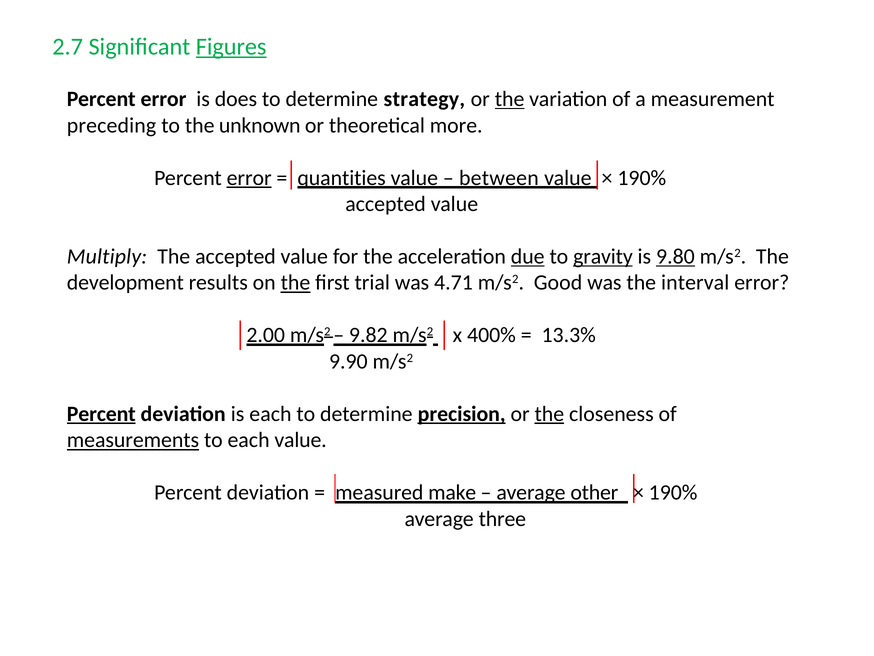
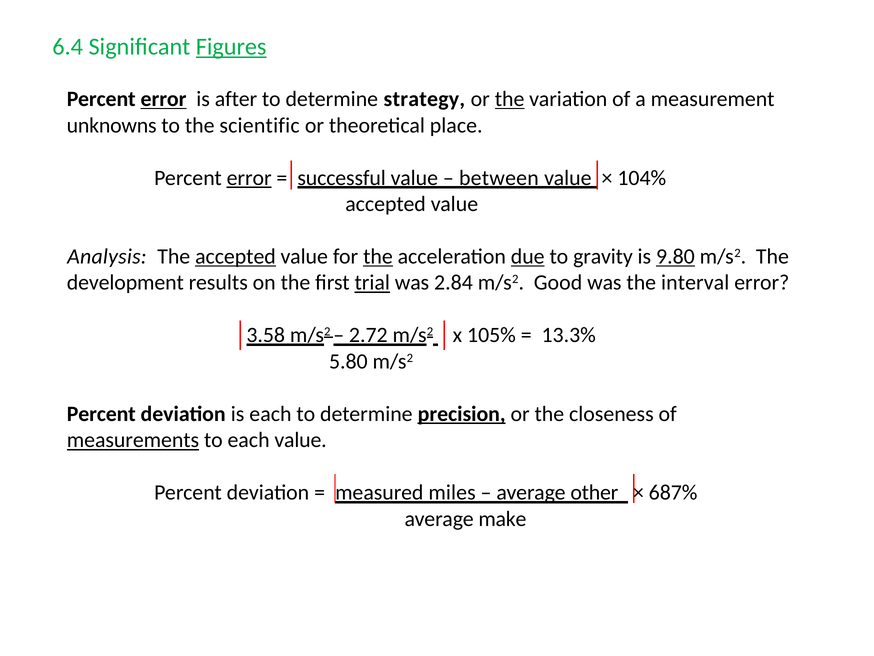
2.7: 2.7 -> 6.4 (68, 47)
error underline: none -> present (164, 99)
does: does -> after (236, 99)
preceding: preceding -> unknowns (112, 125)
unknown: unknown -> scientific (260, 125)
more: more -> place (456, 125)
quantities: quantities -> successful (342, 178)
190%: 190% -> 104% (642, 178)
Multiply: Multiply -> Analysis (107, 256)
accepted underline: none -> present (235, 256)
the underline: none -> present (378, 256)
gravity underline: present -> none (603, 256)
the underline: present -> none (295, 283)
trial underline: none -> present (372, 283)
4.71: 4.71 -> 2.84 (453, 283)
2.00: 2.00 -> 3.58 (266, 335)
9.82: 9.82 -> 2.72 (368, 335)
400%: 400% -> 105% (491, 335)
9.90: 9.90 -> 5.80 (348, 361)
Percent underline: present -> none (101, 414)
the underline: present -> none (549, 414)
make: make -> miles (452, 492)
190%: 190% -> 687% (673, 492)
three: three -> make (502, 519)
